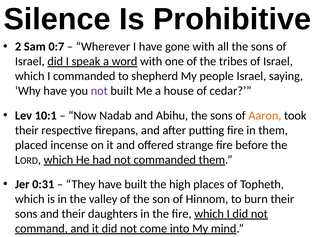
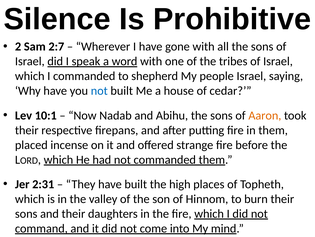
0:7: 0:7 -> 2:7 (56, 47)
not colour: purple -> blue (99, 91)
0:31: 0:31 -> 2:31 (43, 184)
